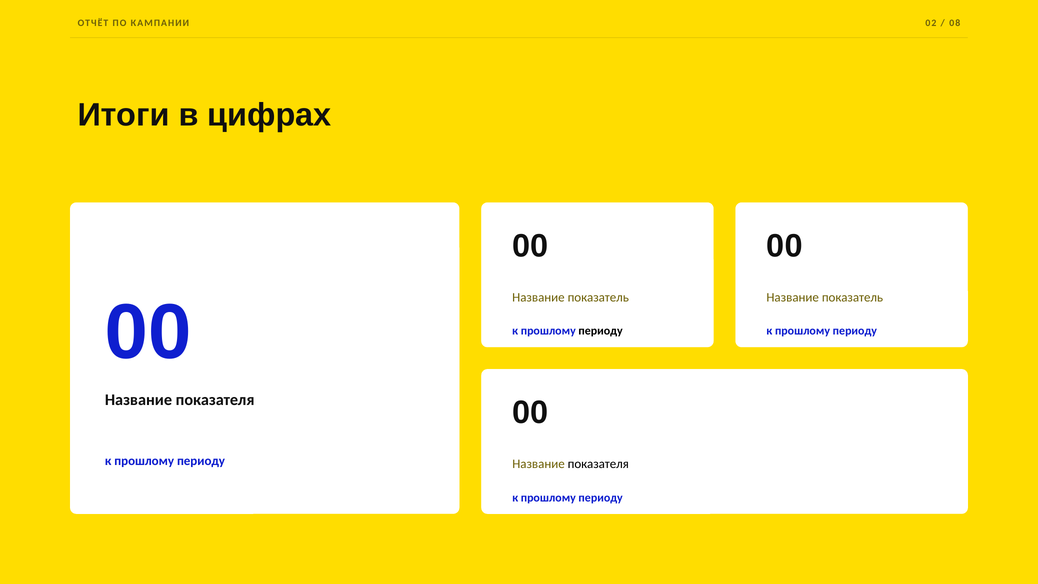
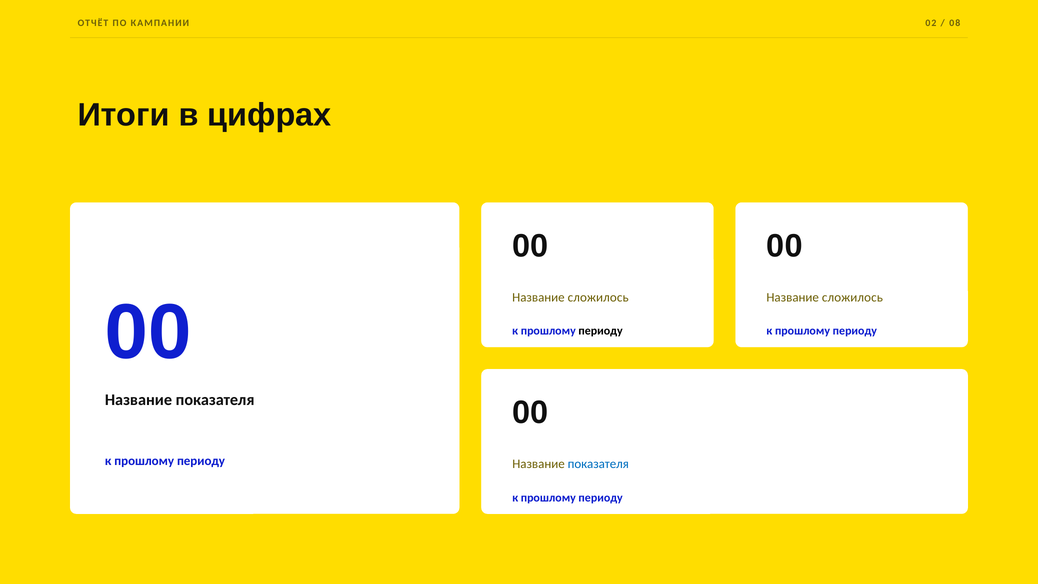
показатель: показатель -> сложилось (598, 298)
показатель: показатель -> сложилось (852, 298)
показателя colour: black -> blue (598, 464)
